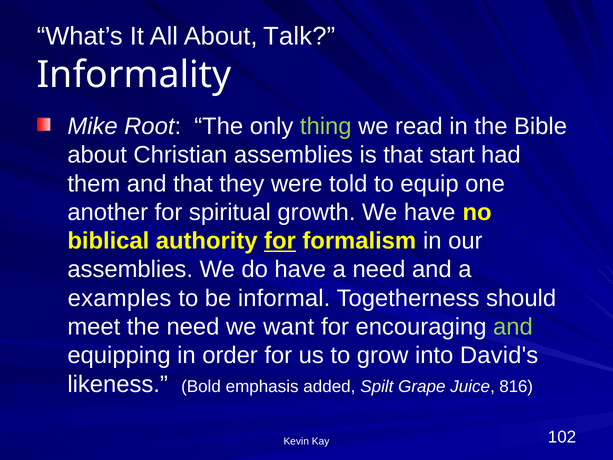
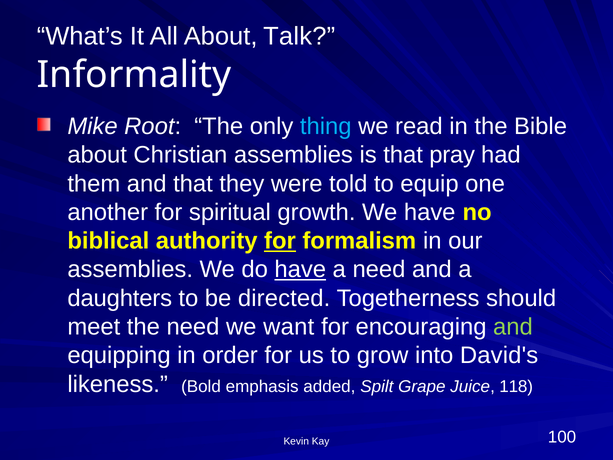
thing colour: light green -> light blue (326, 126)
start: start -> pray (452, 155)
have underline: none -> present (300, 269)
examples: examples -> daughters (120, 298)
informal: informal -> directed (284, 298)
816: 816 -> 118 (516, 386)
102: 102 -> 100 (562, 437)
